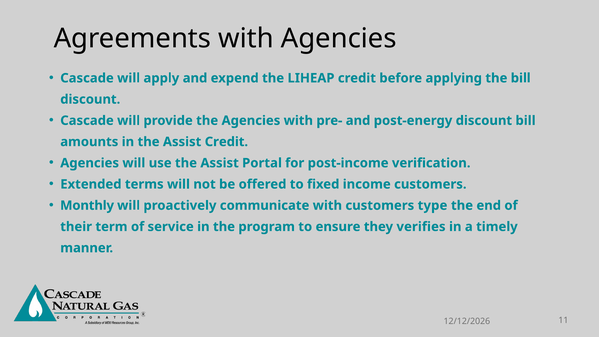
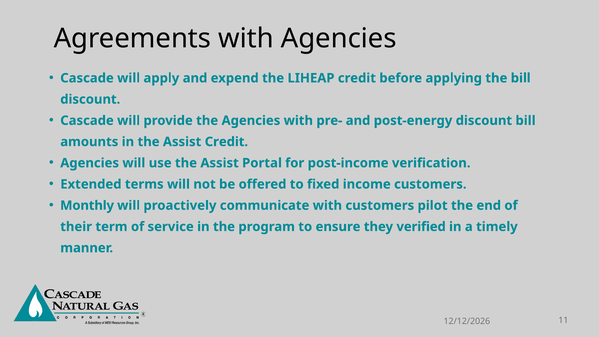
type: type -> pilot (433, 205)
verifies: verifies -> verified (421, 227)
